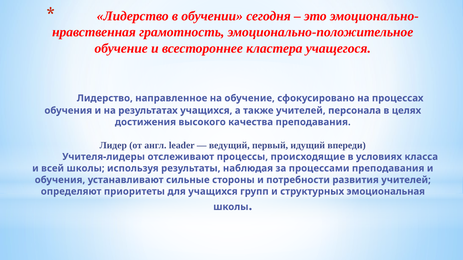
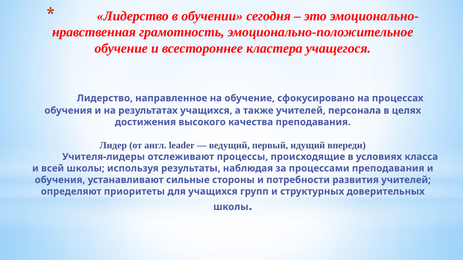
эмоциональная: эмоциональная -> доверительных (386, 192)
